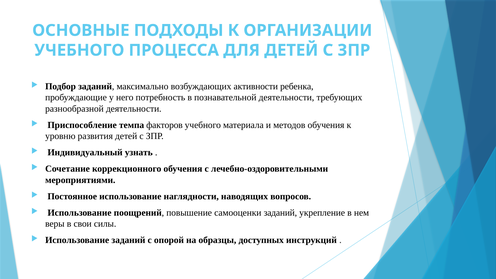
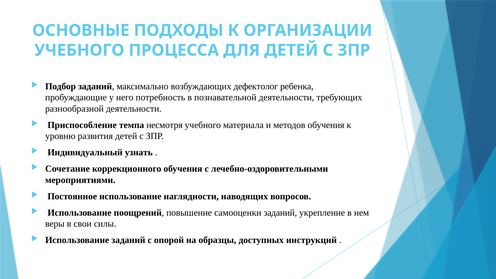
активности: активности -> дефектолог (256, 86)
факторов: факторов -> несмотря (165, 125)
